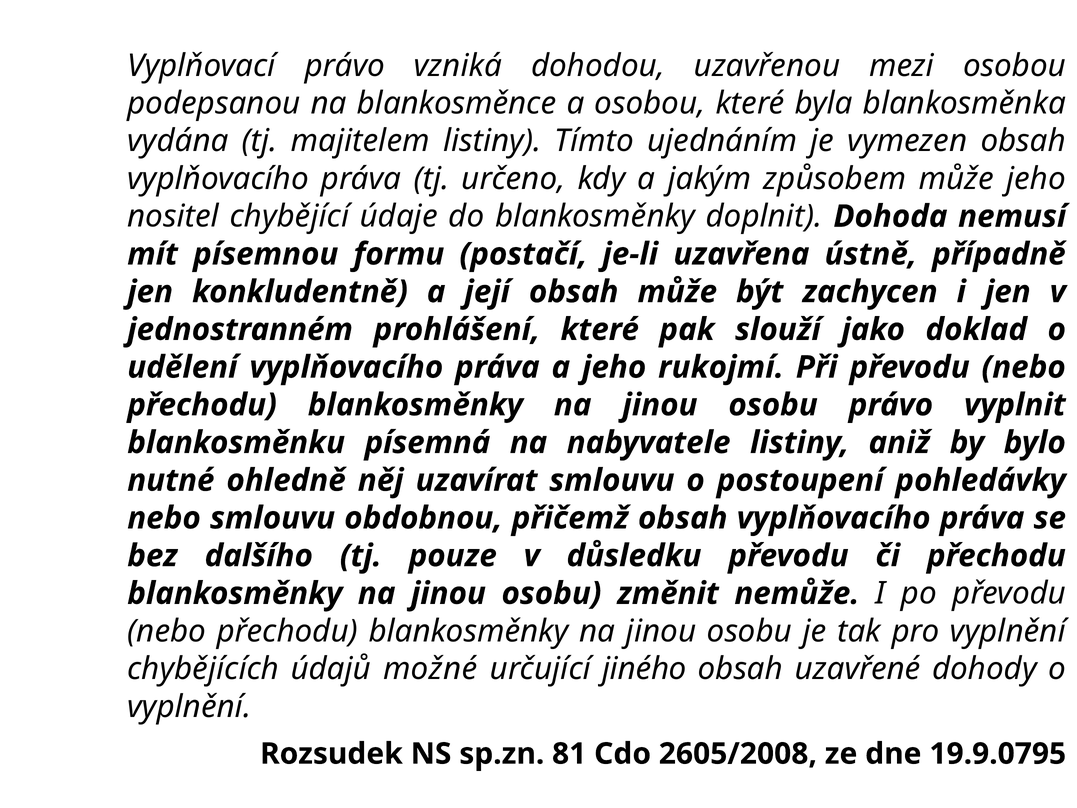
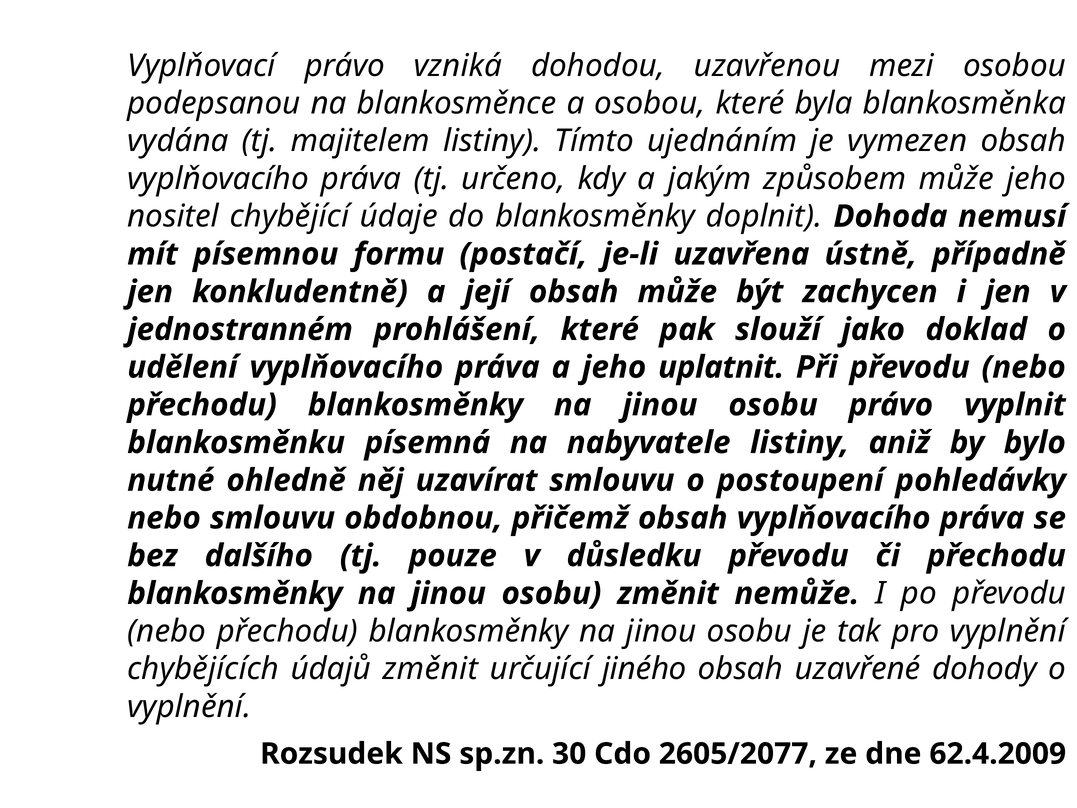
rukojmí: rukojmí -> uplatnit (721, 367)
údajů možné: možné -> změnit (430, 669)
81: 81 -> 30 (569, 754)
2605/2008: 2605/2008 -> 2605/2077 (738, 754)
19.9.0795: 19.9.0795 -> 62.4.2009 (998, 754)
